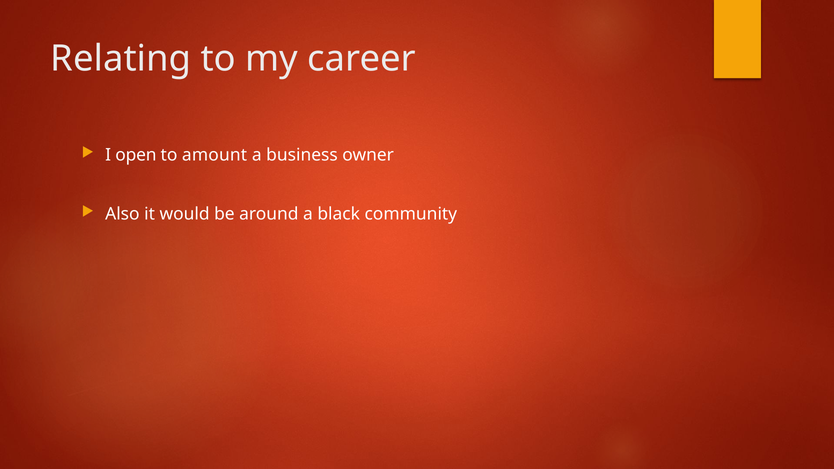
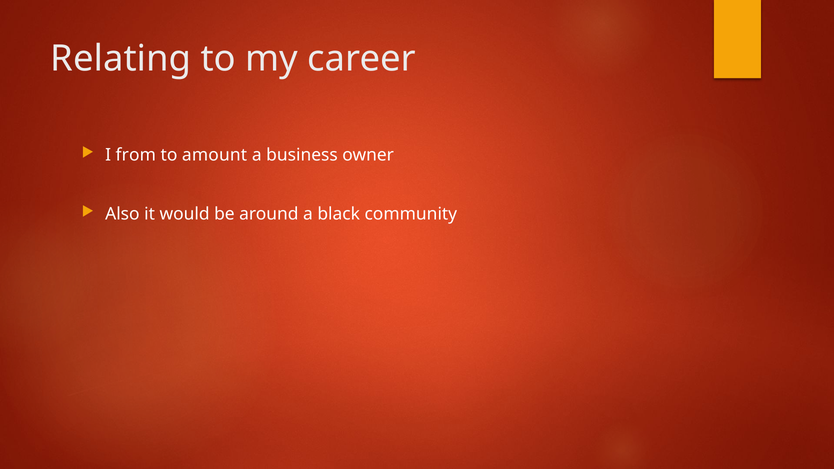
open: open -> from (136, 155)
